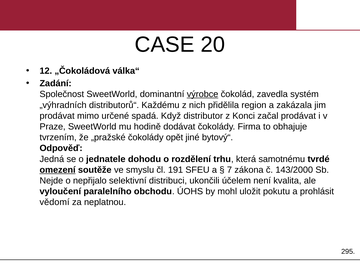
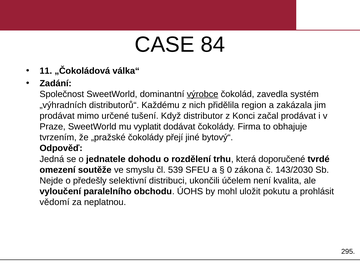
20: 20 -> 84 (213, 45)
12: 12 -> 11 (46, 71)
spadá: spadá -> tušení (145, 116)
hodině: hodině -> vyplatit (147, 127)
opět: opět -> přejí (175, 137)
samotnému: samotnému -> doporučené (282, 159)
omezení underline: present -> none (58, 170)
191: 191 -> 539 (176, 170)
7: 7 -> 0 (229, 170)
143/2000: 143/2000 -> 143/2030 (294, 170)
nepřijalo: nepřijalo -> předešly (90, 181)
